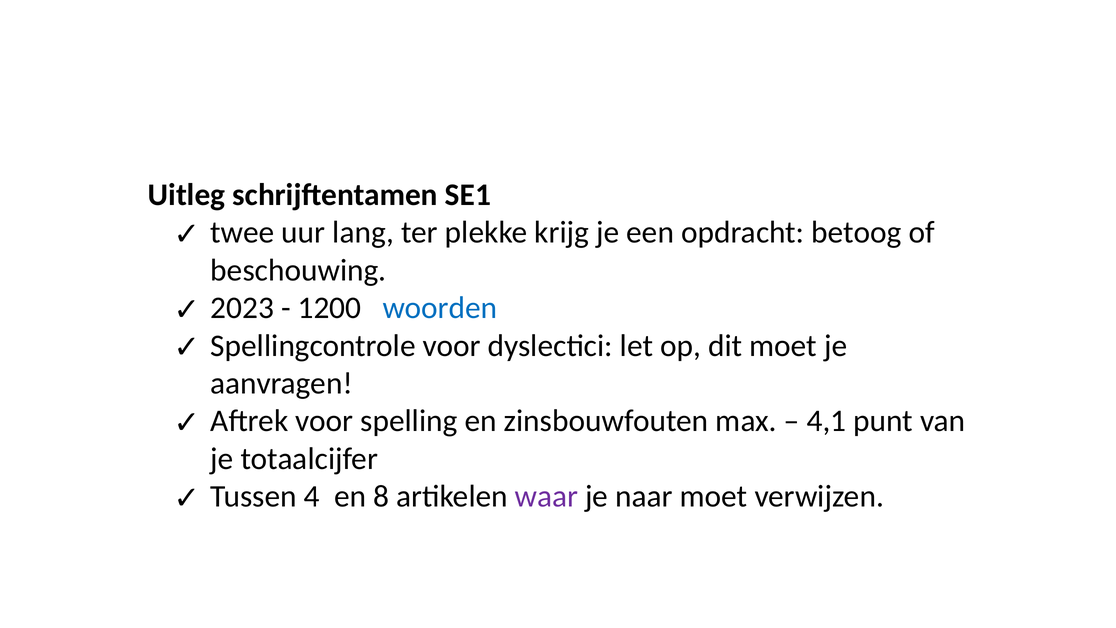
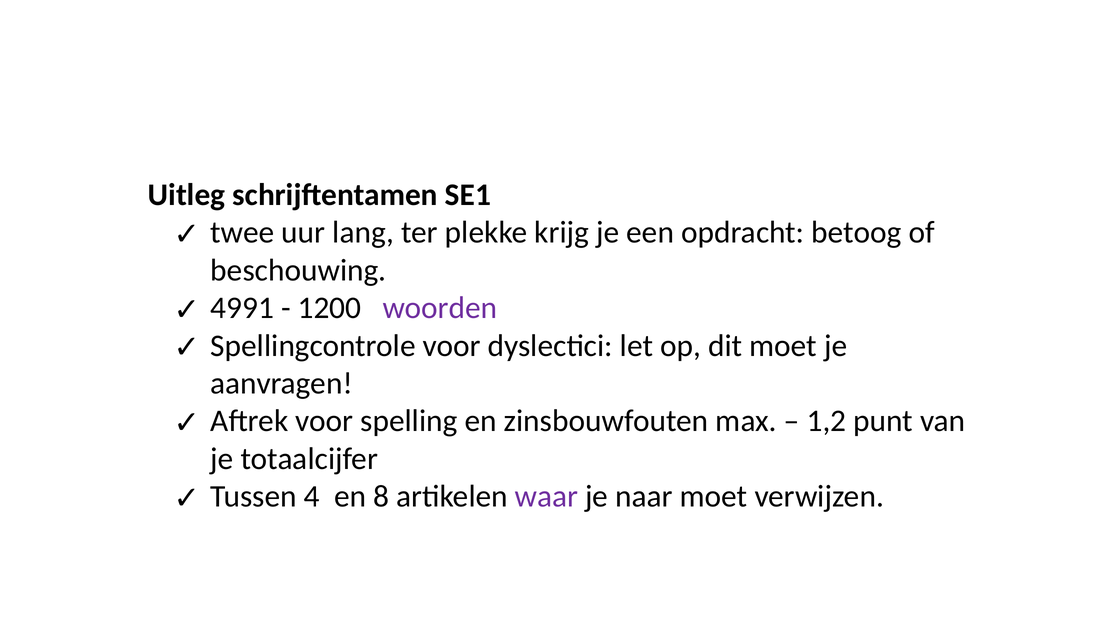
2023: 2023 -> 4991 (242, 308)
woorden colour: blue -> purple (440, 308)
4,1: 4,1 -> 1,2 (826, 421)
